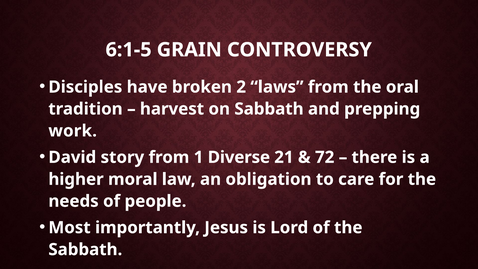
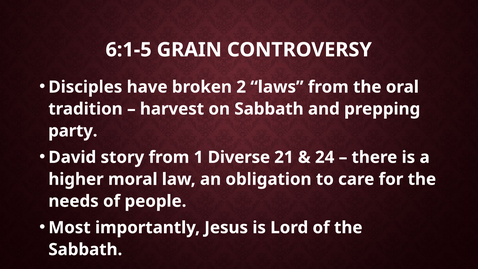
work: work -> party (73, 131)
72: 72 -> 24 (325, 157)
